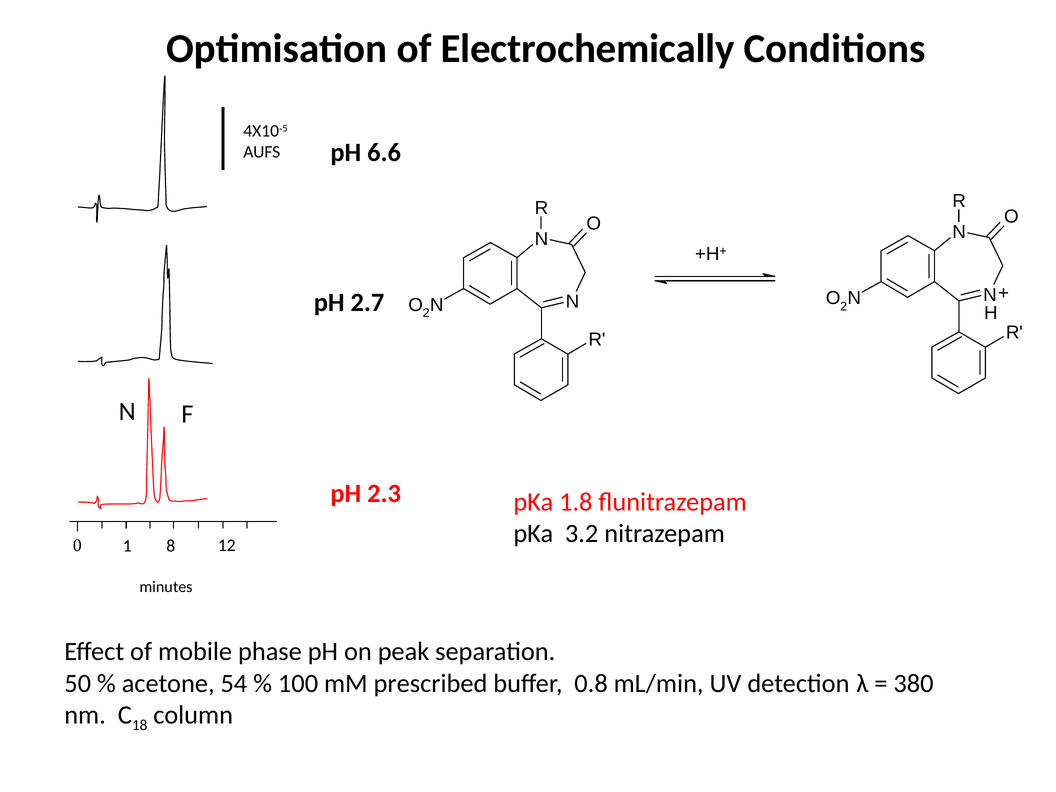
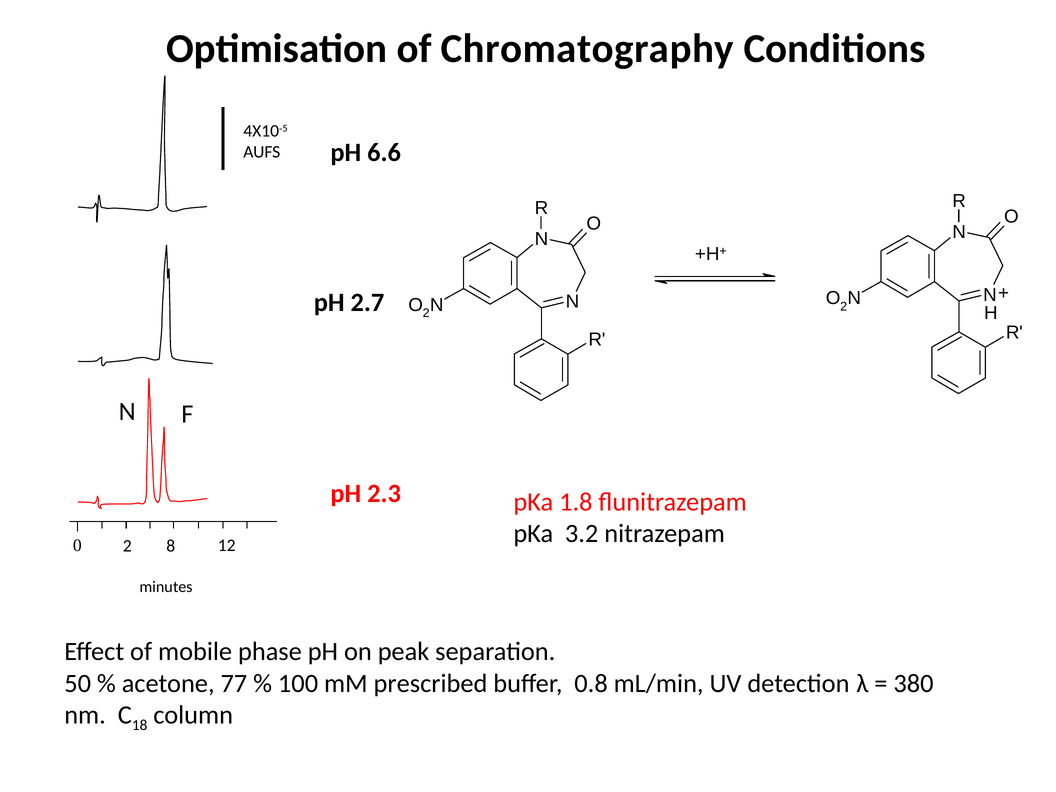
Electrochemically: Electrochemically -> Chromatography (587, 49)
0 1: 1 -> 2 (127, 546)
54: 54 -> 77 (234, 683)
